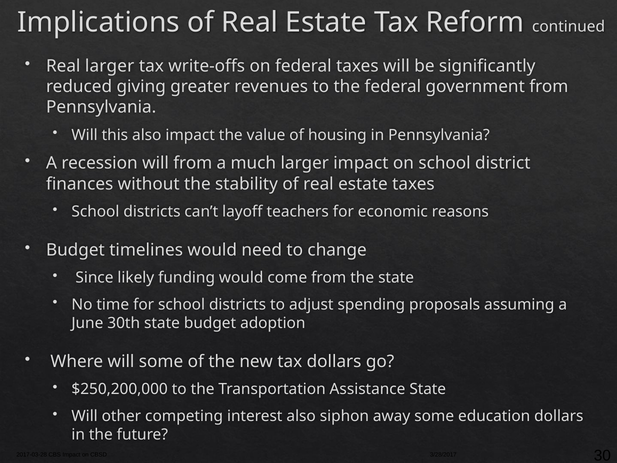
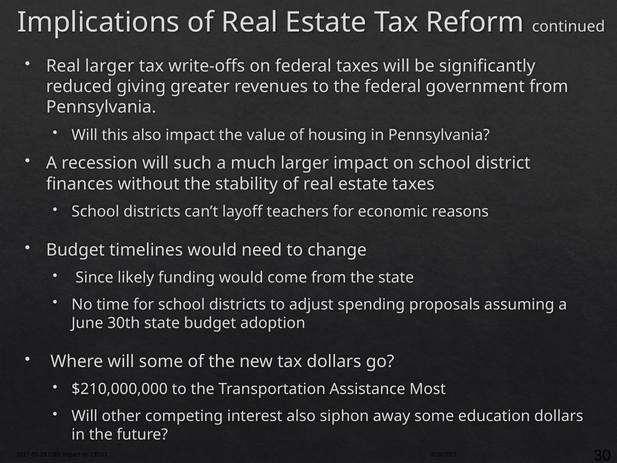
will from: from -> such (193, 163)
$250,200,000: $250,200,000 -> $210,000,000 (120, 389)
Assistance State: State -> Most (428, 389)
